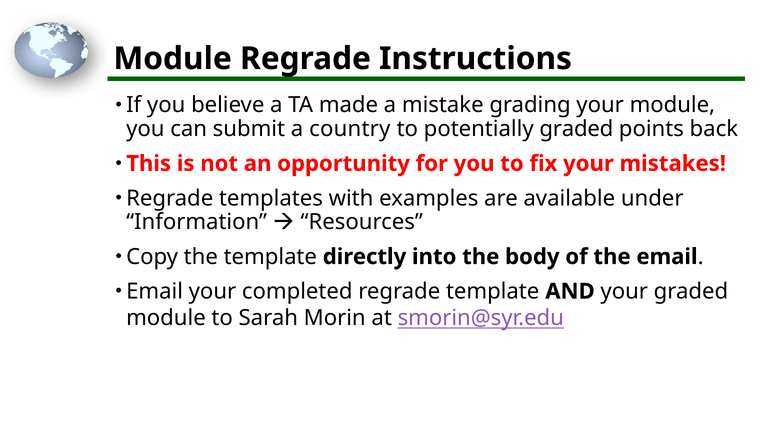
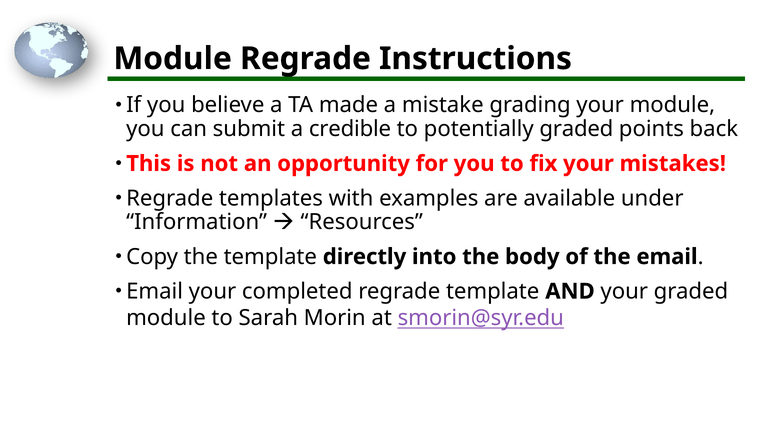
country: country -> credible (350, 129)
